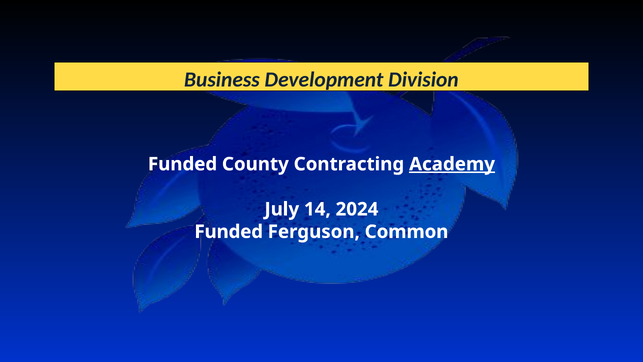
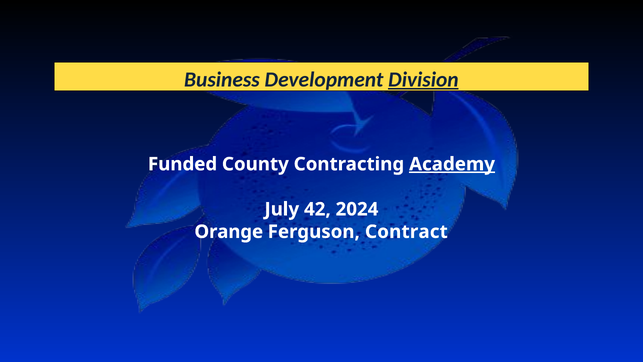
Division underline: none -> present (423, 80)
14: 14 -> 42 (317, 209)
Funded: Funded -> Orange (229, 232)
Common: Common -> Contract (406, 232)
